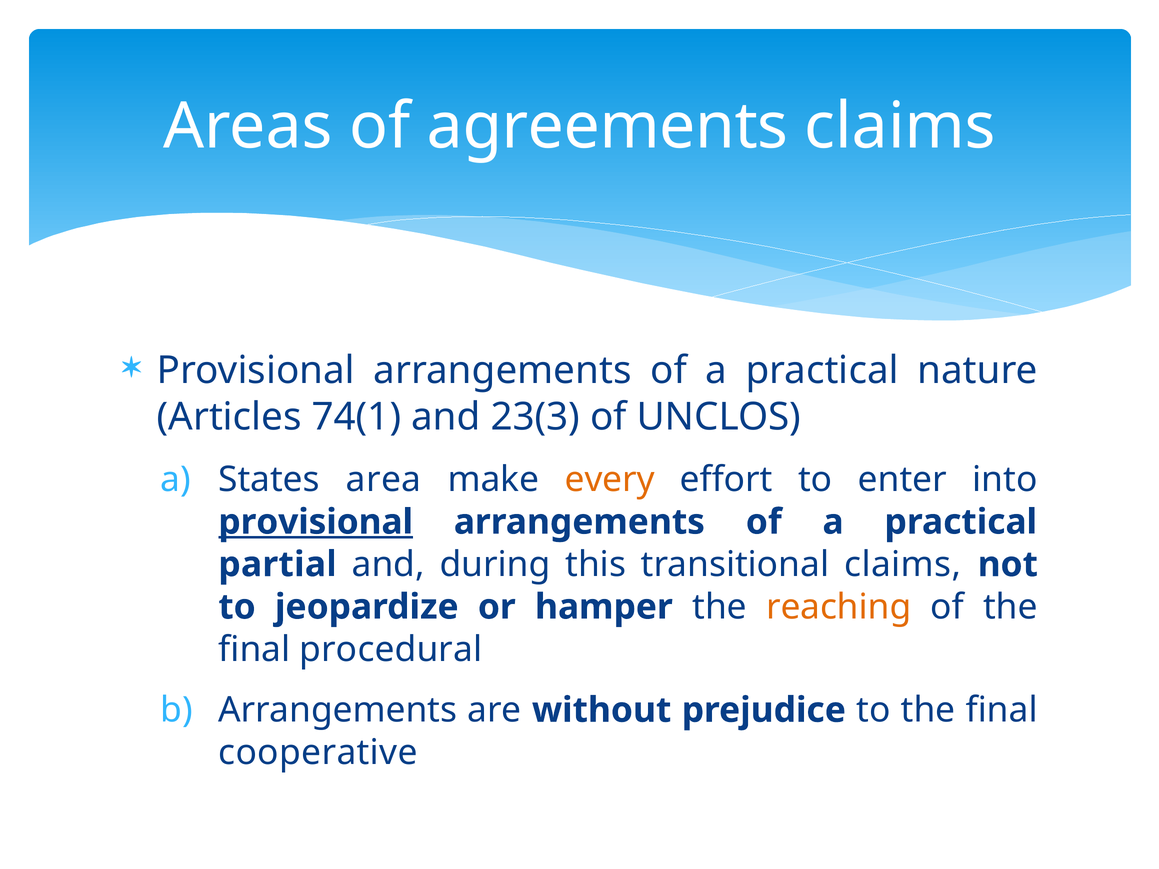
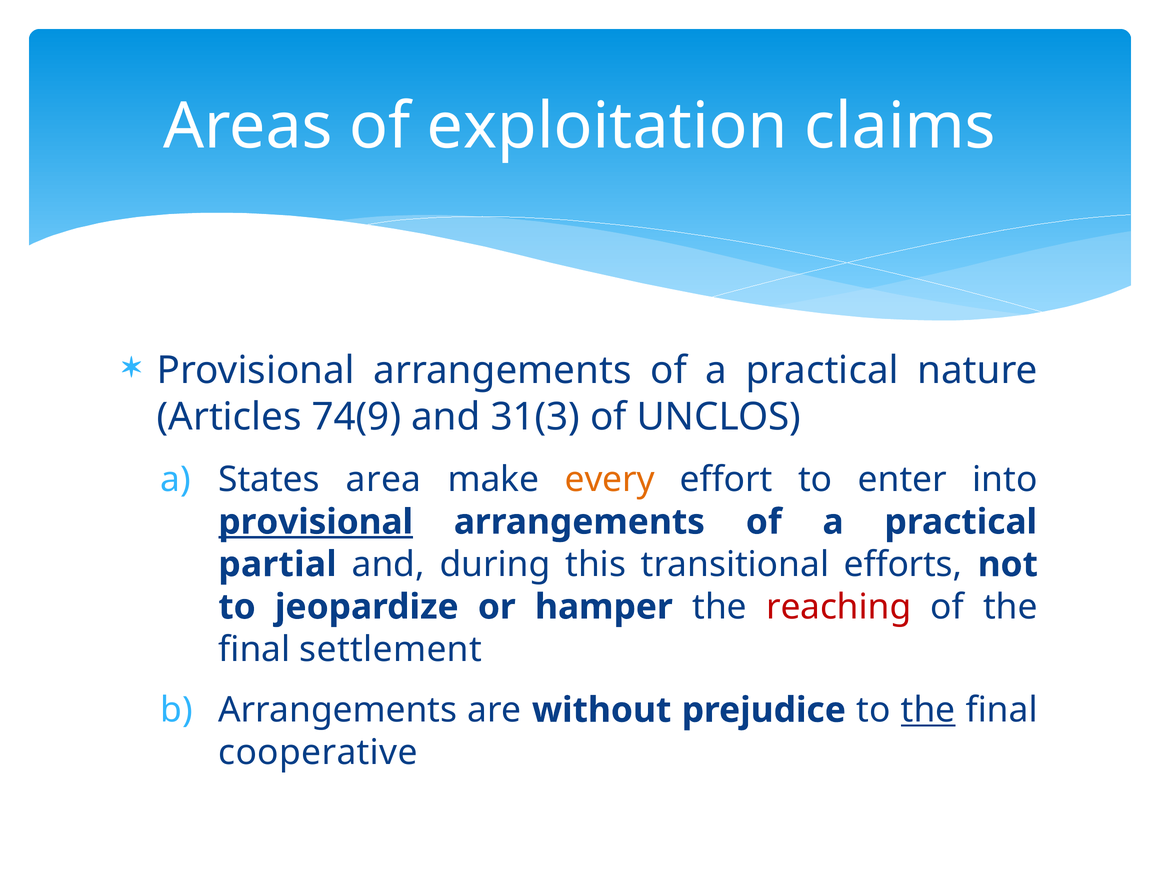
agreements: agreements -> exploitation (607, 127)
74(1: 74(1 -> 74(9 (356, 417)
23(3: 23(3 -> 31(3 (535, 417)
transitional claims: claims -> efforts (903, 565)
reaching colour: orange -> red (839, 607)
procedural: procedural -> settlement (391, 650)
the underline: none -> present (928, 710)
